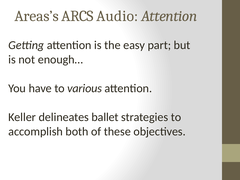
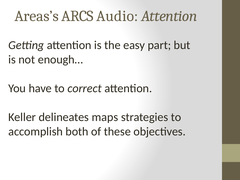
various: various -> correct (85, 88)
ballet: ballet -> maps (105, 117)
